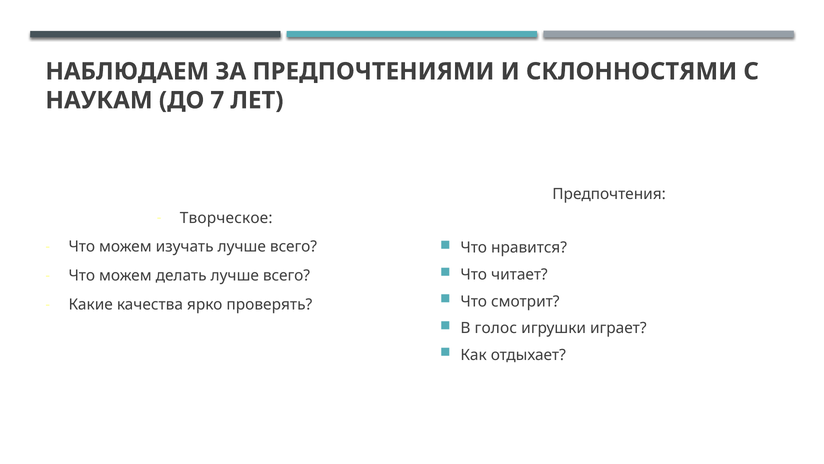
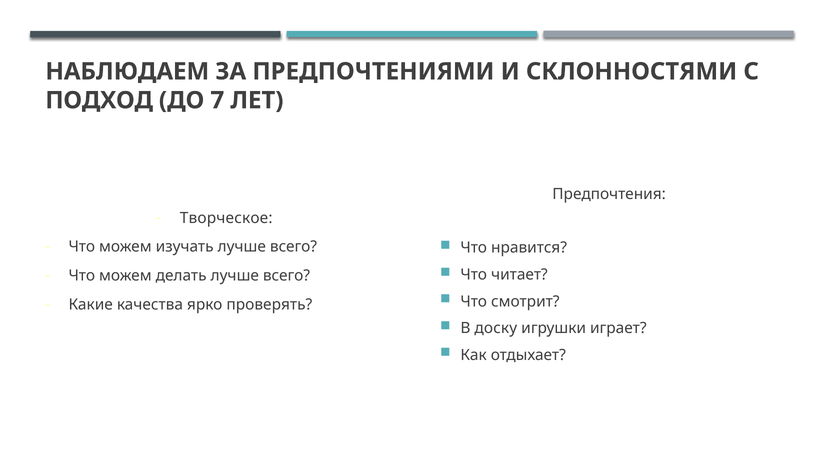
НАУКАМ: НАУКАМ -> ПОДХОД (99, 100)
голос: голос -> доску (496, 328)
